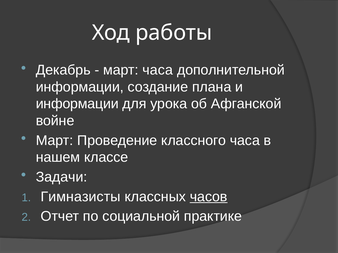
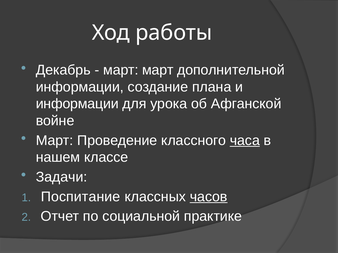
март часа: часа -> март (158, 70)
часа underline: none -> present (245, 141)
Гимназисты: Гимназисты -> Поспитание (81, 197)
